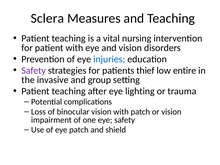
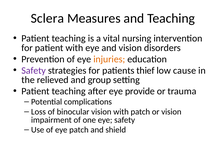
injuries colour: blue -> orange (109, 59)
entire: entire -> cause (185, 70)
invasive: invasive -> relieved (53, 80)
lighting: lighting -> provide (140, 91)
